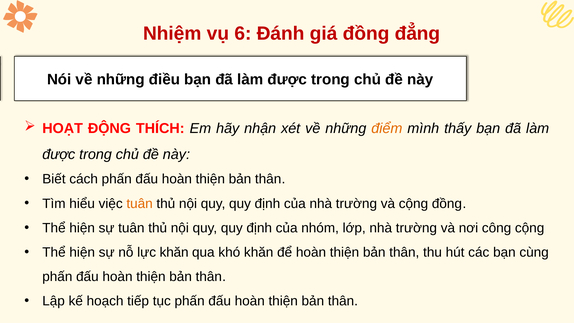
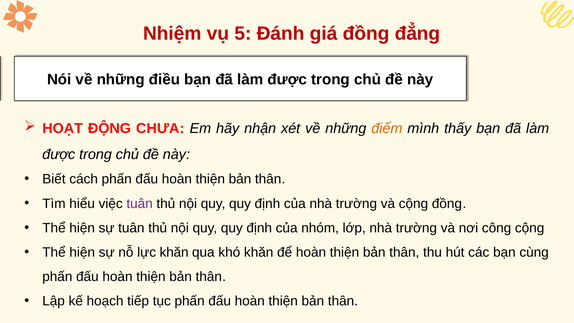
6: 6 -> 5 (243, 34)
THÍCH: THÍCH -> CHƯA (160, 128)
tuân colour: orange -> purple (140, 203)
